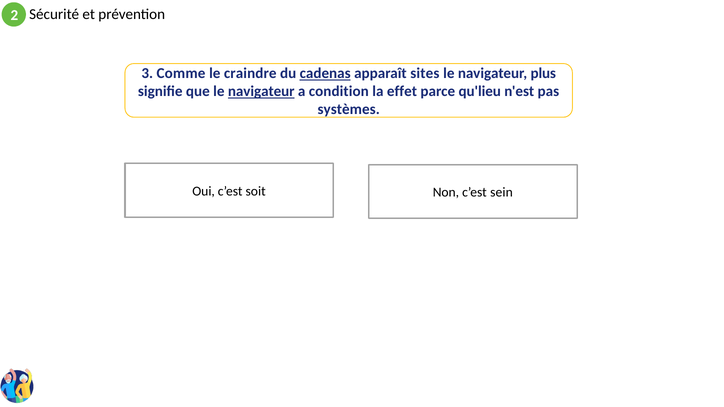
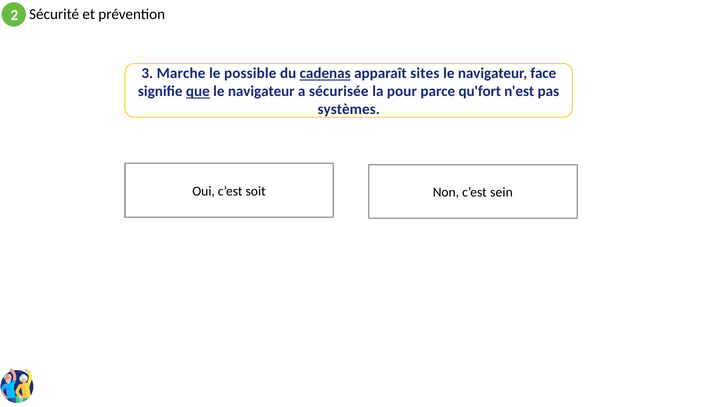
Comme: Comme -> Marche (181, 73)
craindre: craindre -> possible (250, 73)
plus: plus -> face (543, 73)
que underline: none -> present (198, 91)
navigateur underline: present -> none (261, 91)
condition: condition -> sécurisée (339, 91)
effet: effet -> pour (402, 91)
qu'lieu: qu'lieu -> qu'fort (480, 91)
